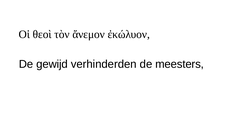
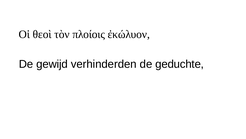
ἄνεμον: ἄνεμον -> πλοίοις (89, 34)
meesters: meesters -> geduchte (180, 64)
